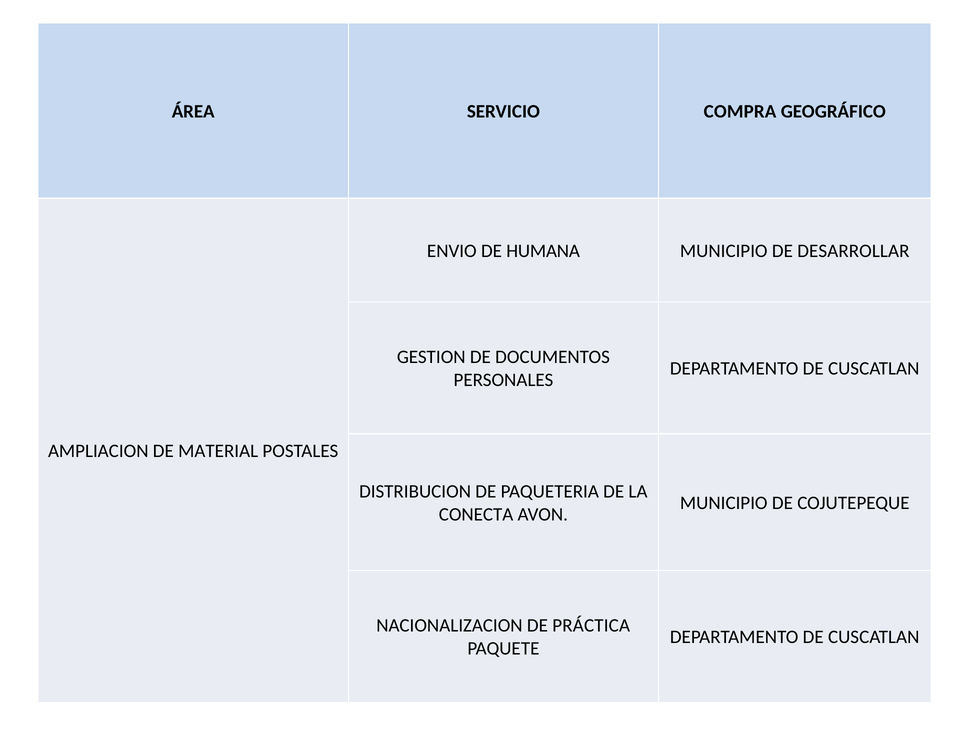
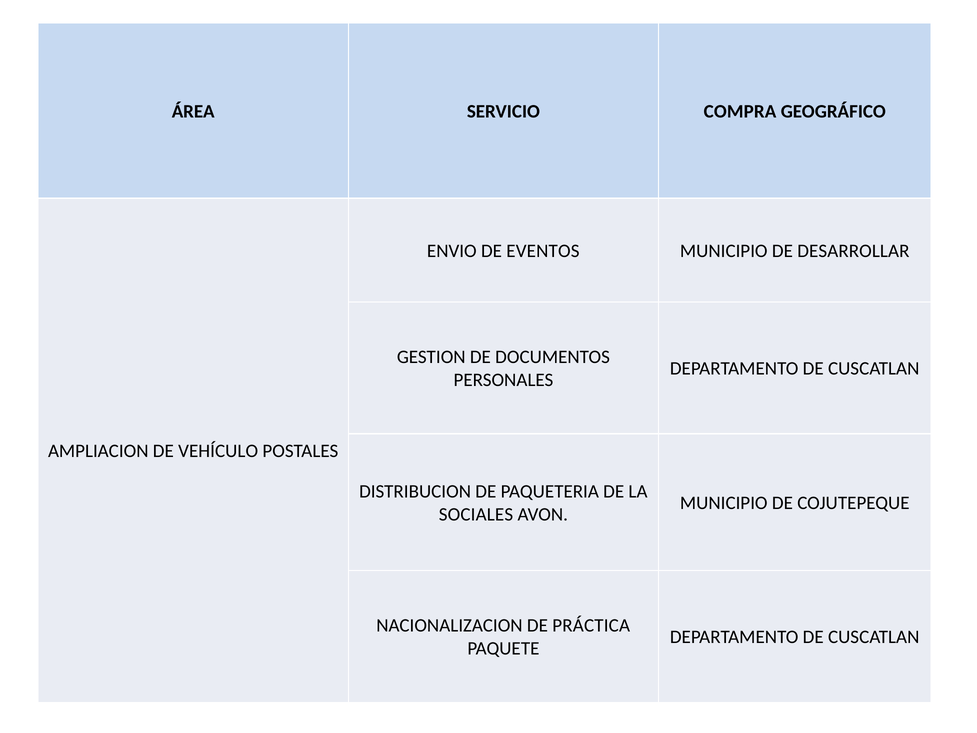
HUMANA: HUMANA -> EVENTOS (543, 251)
MATERIAL: MATERIAL -> VEHÍCULO (218, 451)
CONECTA: CONECTA -> SOCIALES (476, 514)
